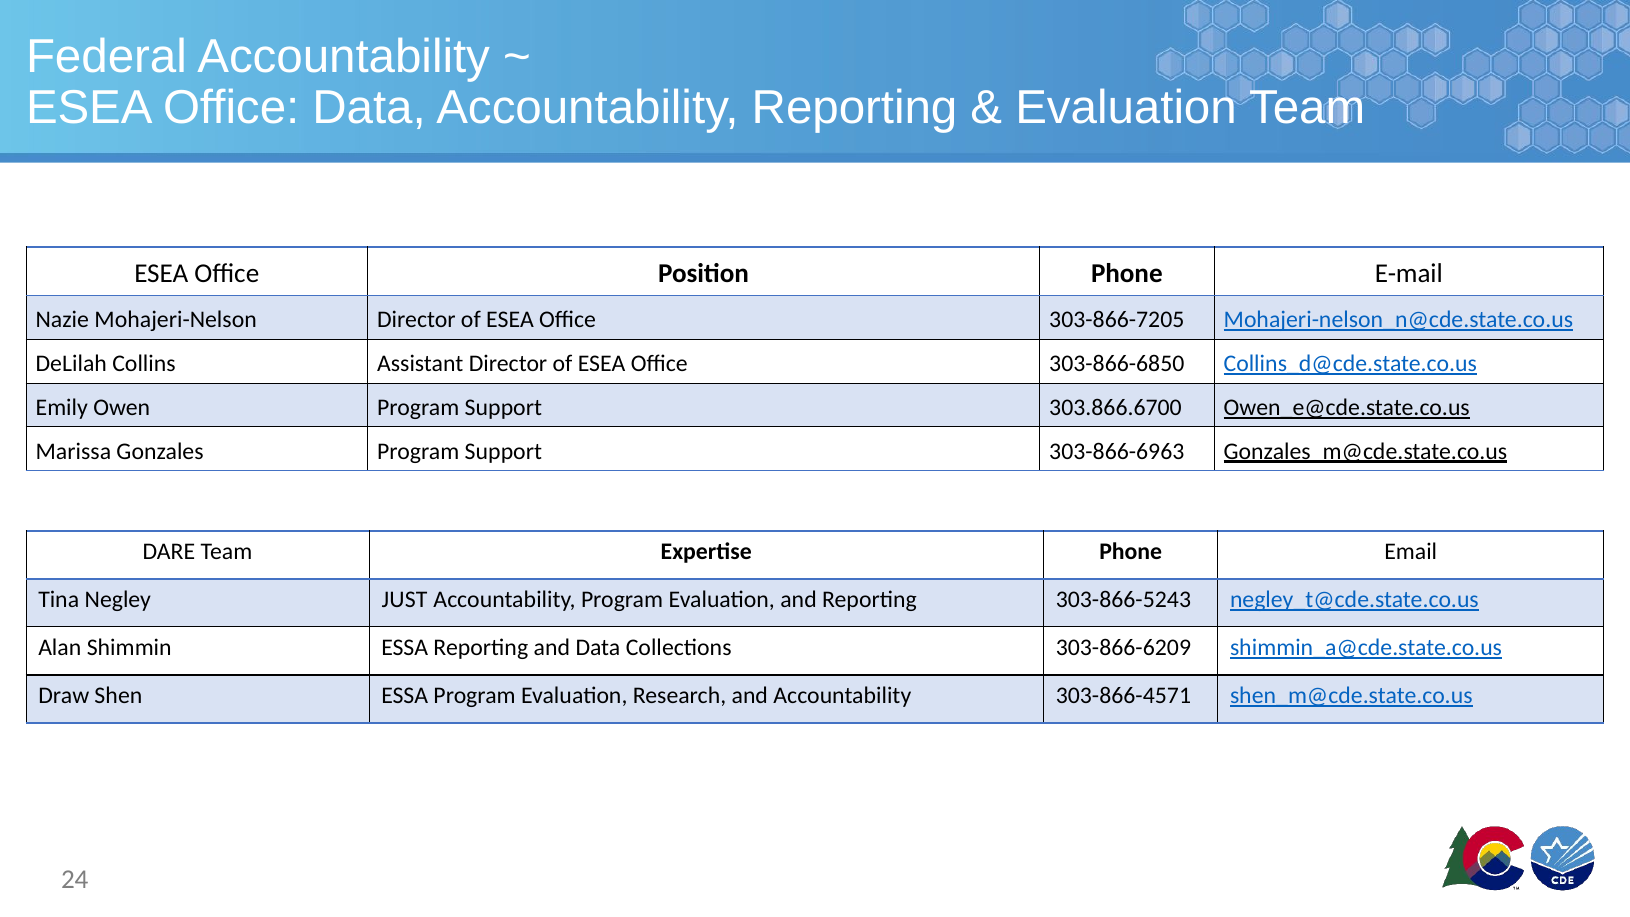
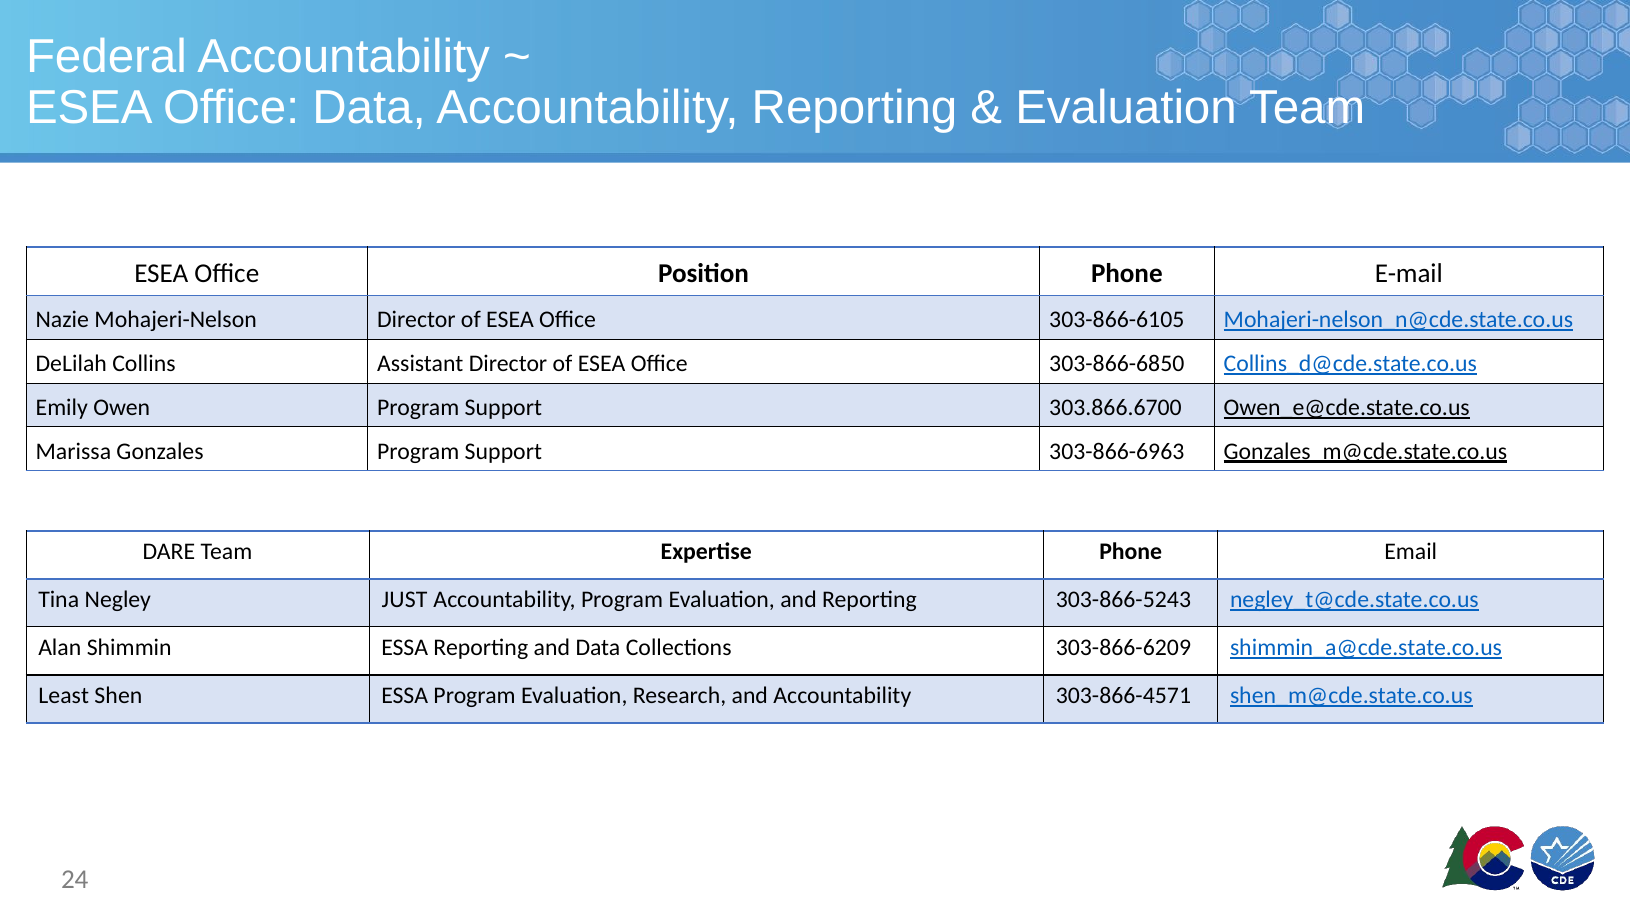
303-866-7205: 303-866-7205 -> 303-866-6105 (1117, 320)
Draw: Draw -> Least (64, 696)
